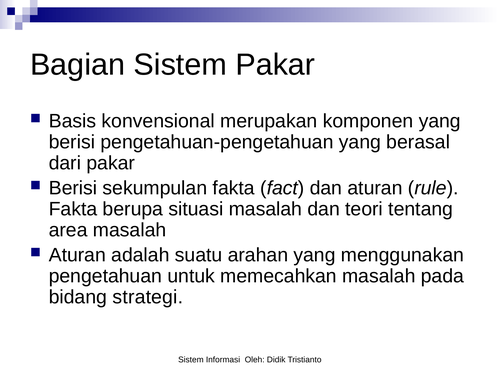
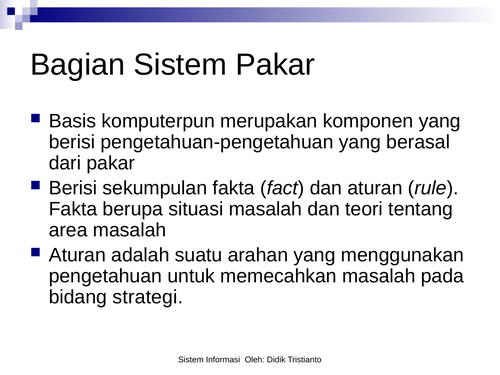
konvensional: konvensional -> komputerpun (158, 121)
